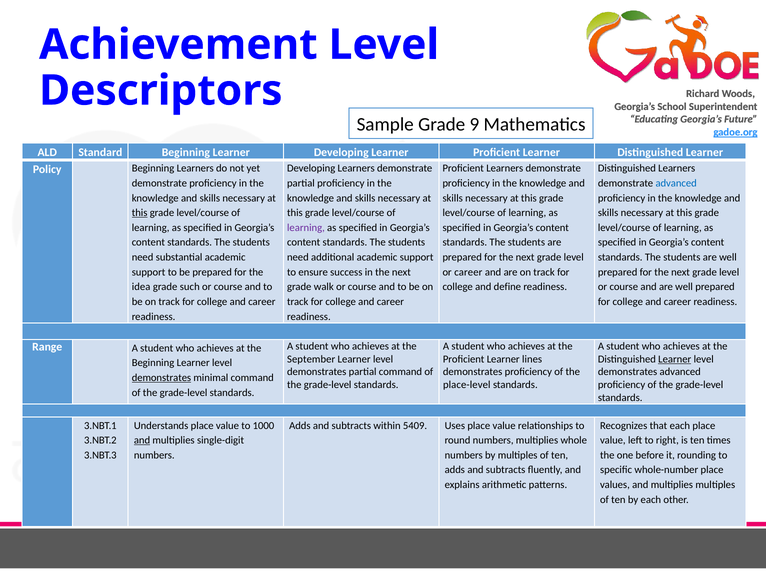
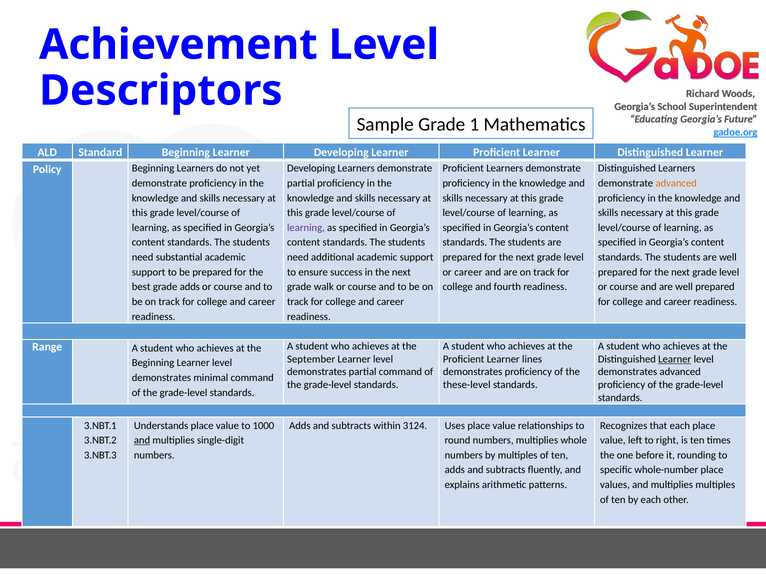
9: 9 -> 1 (474, 125)
advanced colour: blue -> orange (676, 183)
this underline: present -> none (140, 213)
idea: idea -> best (141, 287)
grade such: such -> adds (190, 287)
define: define -> fourth (507, 287)
demonstrates underline: present -> none (161, 378)
place-level: place-level -> these-level (467, 385)
5409: 5409 -> 3124 (415, 426)
